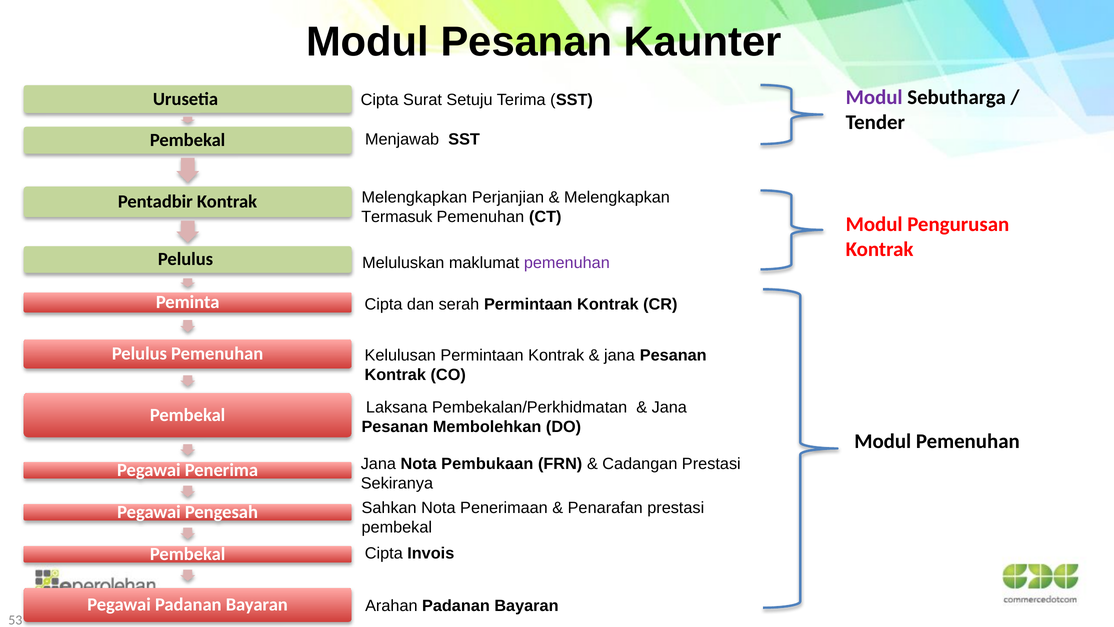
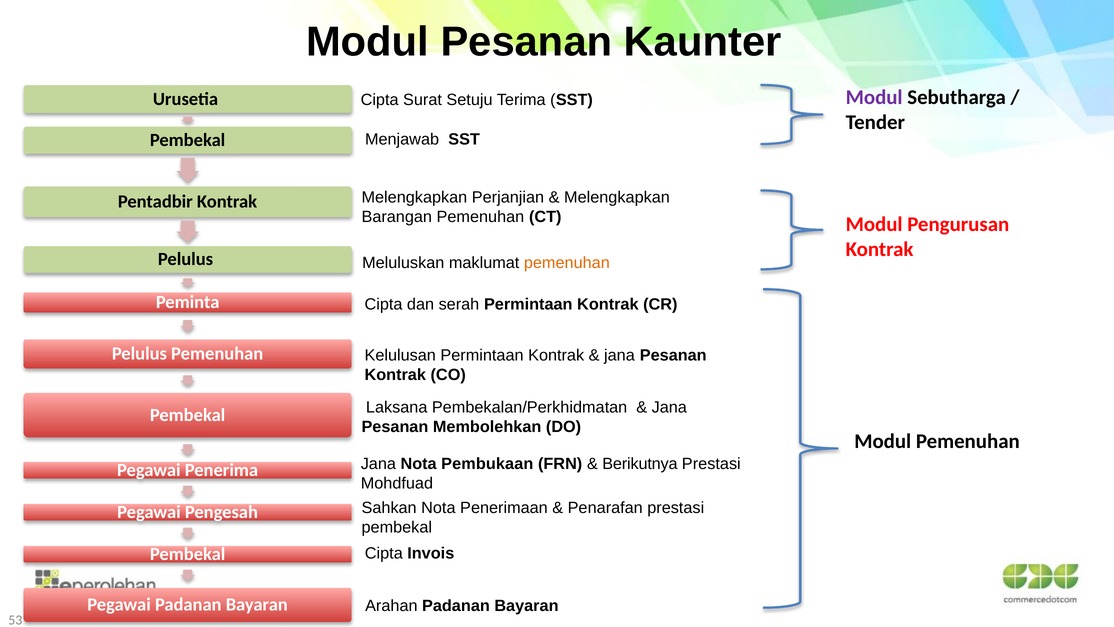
Termasuk: Termasuk -> Barangan (397, 217)
pemenuhan colour: purple -> orange (567, 263)
Cadangan: Cadangan -> Berikutnya (640, 464)
Sekiranya: Sekiranya -> Mohdfuad (397, 483)
